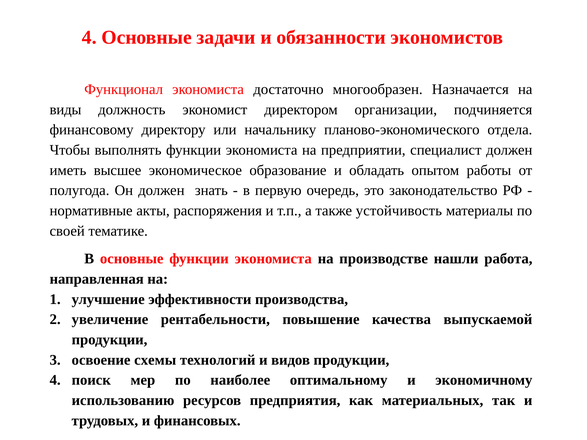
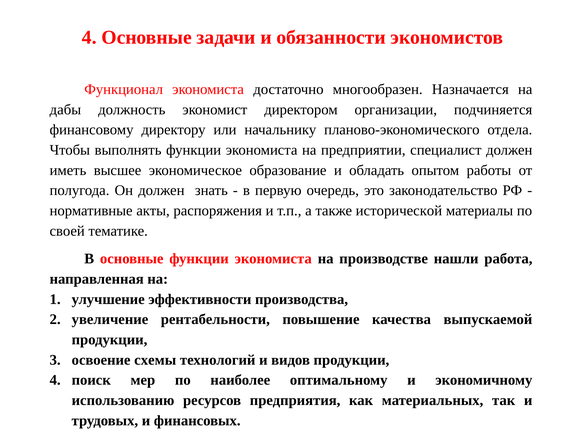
виды: виды -> дабы (65, 110)
устойчивость: устойчивость -> исторической (399, 211)
